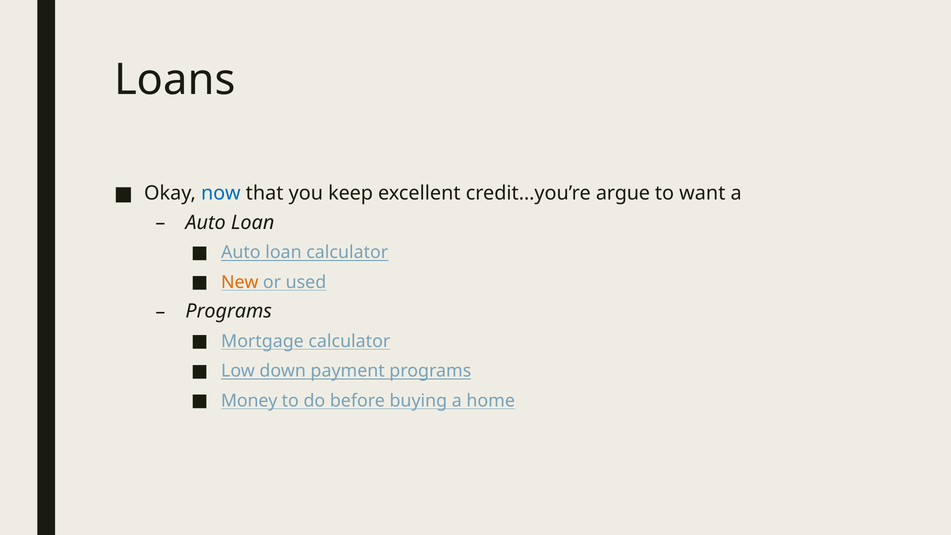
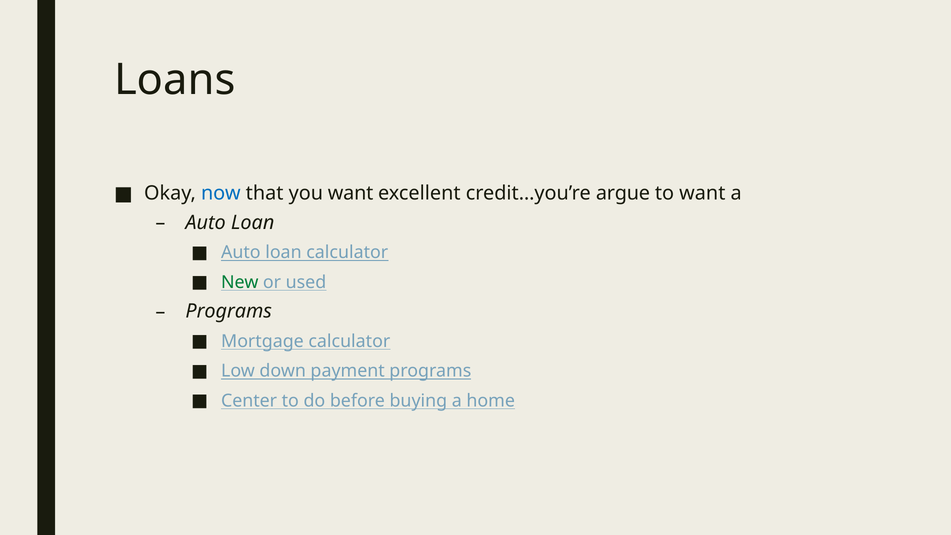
you keep: keep -> want (351, 193)
New colour: orange -> green (240, 282)
Money: Money -> Center (249, 401)
